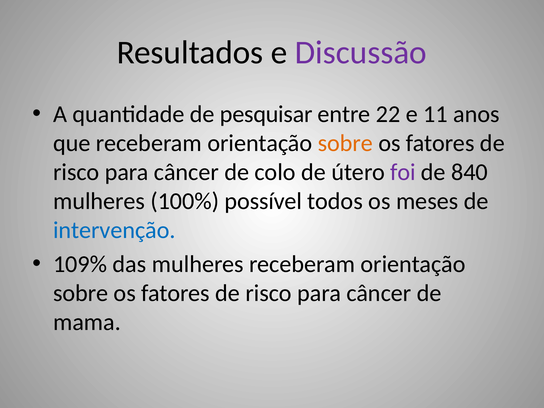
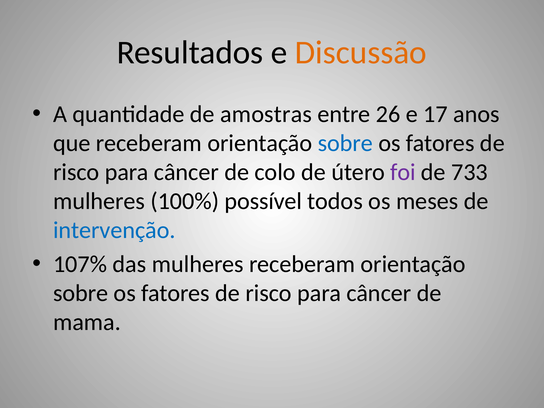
Discussão colour: purple -> orange (361, 53)
pesquisar: pesquisar -> amostras (266, 114)
22: 22 -> 26 (388, 114)
11: 11 -> 17 (436, 114)
sobre colour: orange -> blue (345, 143)
840: 840 -> 733 (469, 172)
109%: 109% -> 107% (80, 264)
